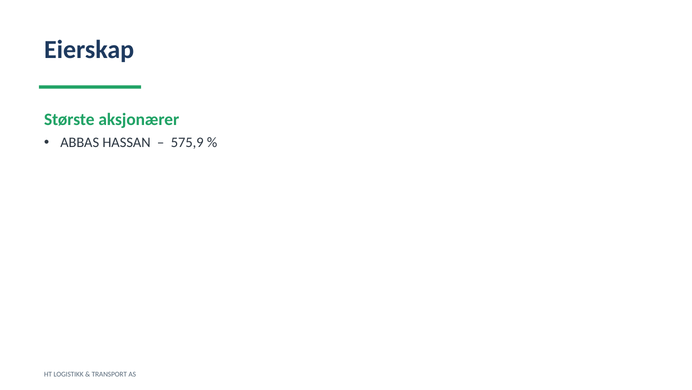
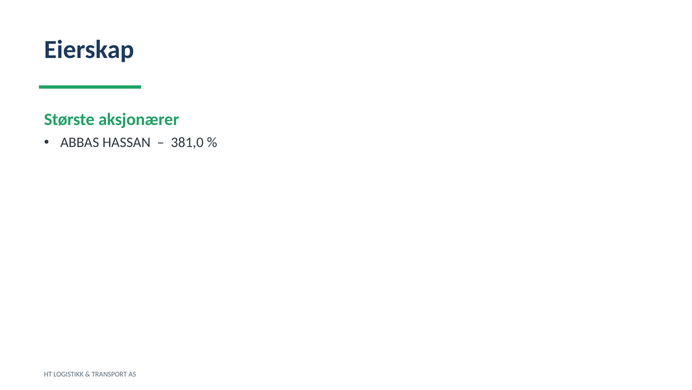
575,9: 575,9 -> 381,0 (187, 142)
